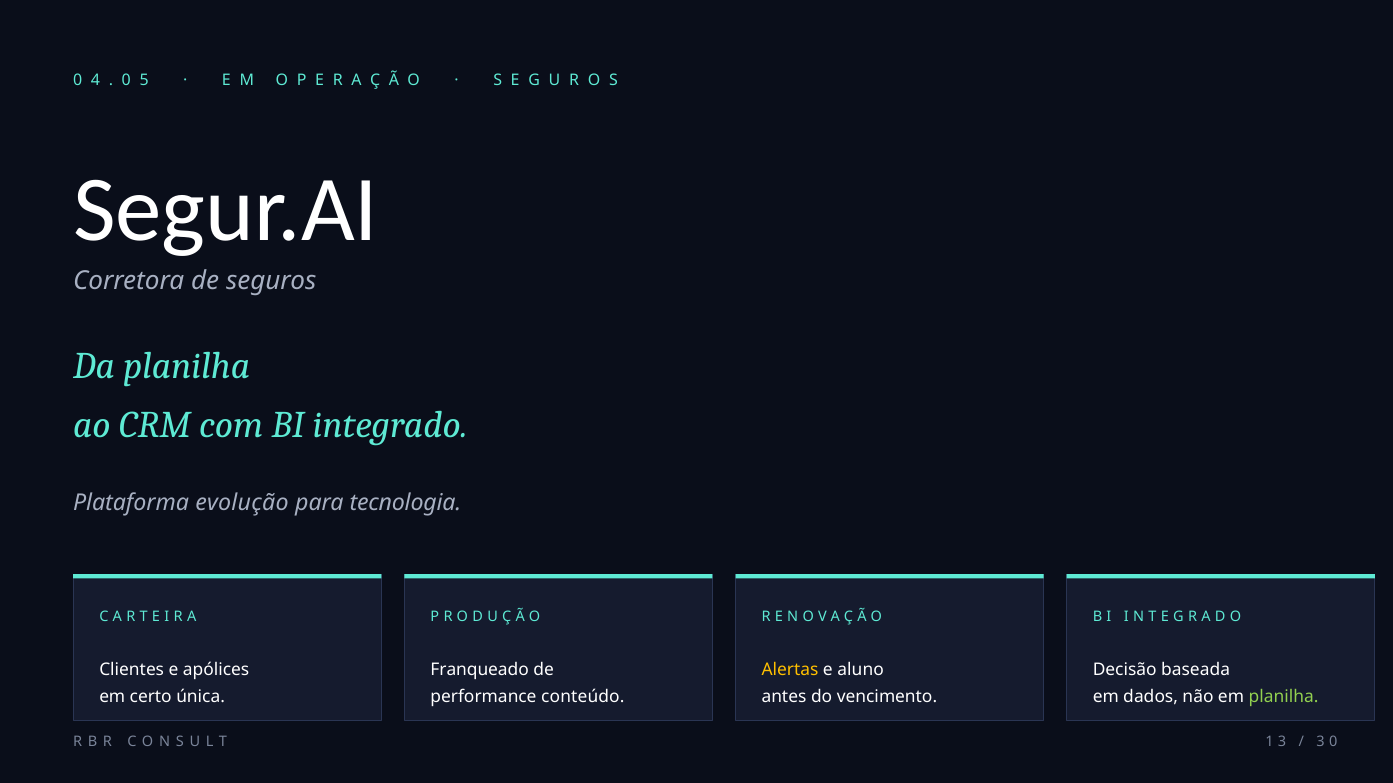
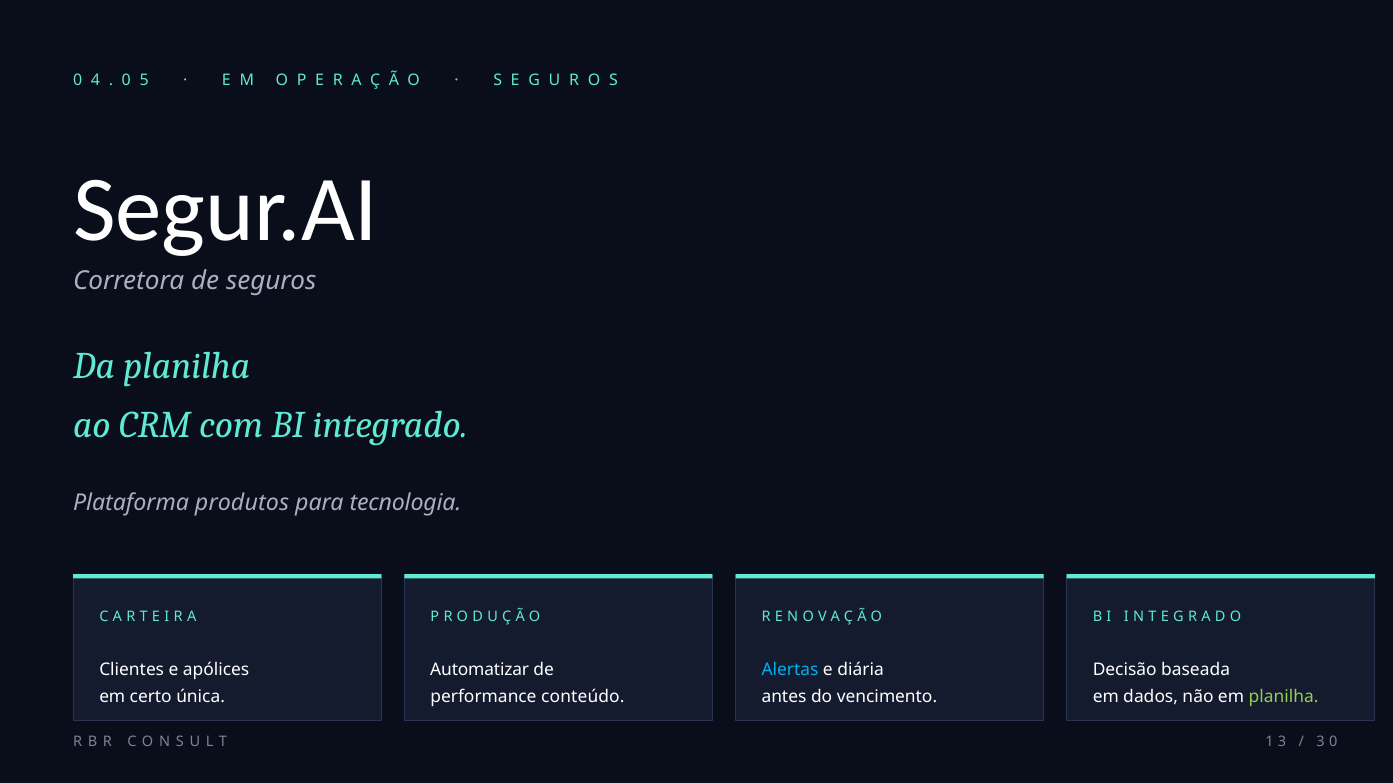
evolução: evolução -> produtos (242, 503)
Franqueado: Franqueado -> Automatizar (480, 670)
Alertas colour: yellow -> light blue (790, 670)
aluno: aluno -> diária (861, 670)
